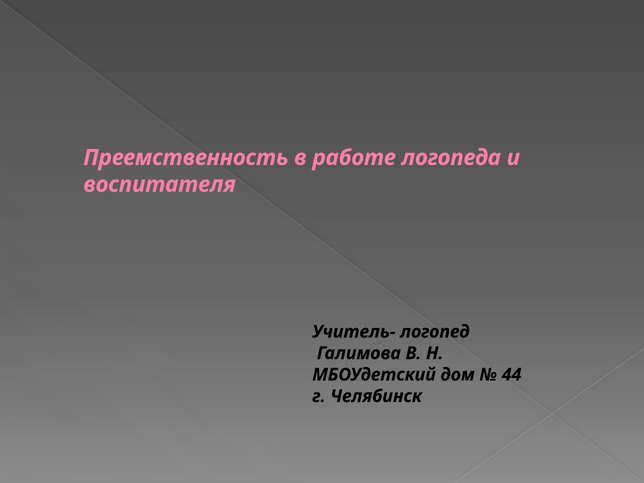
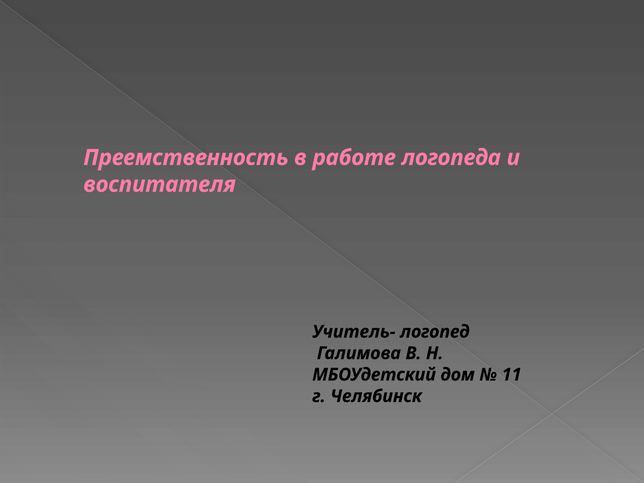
44: 44 -> 11 (512, 375)
